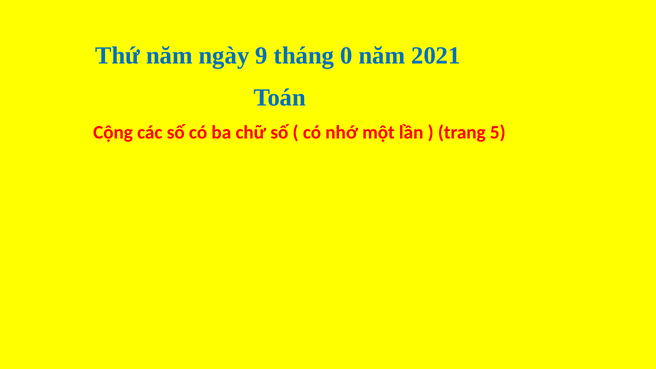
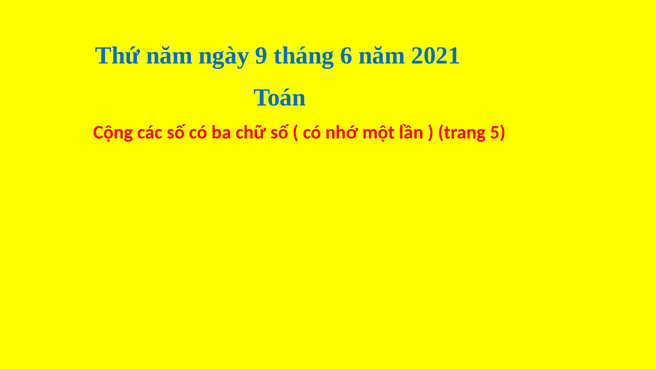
0: 0 -> 6 (346, 55)
